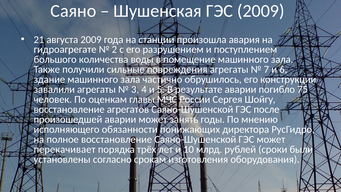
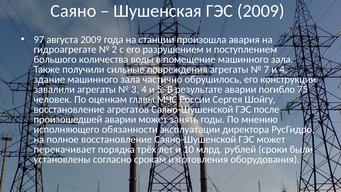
21: 21 -> 97 (39, 40)
и 6: 6 -> 4 (283, 69)
понижающих: понижающих -> эксплуатации (190, 129)
